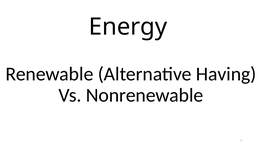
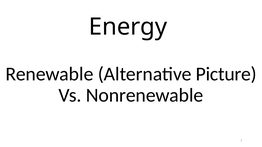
Having: Having -> Picture (226, 74)
